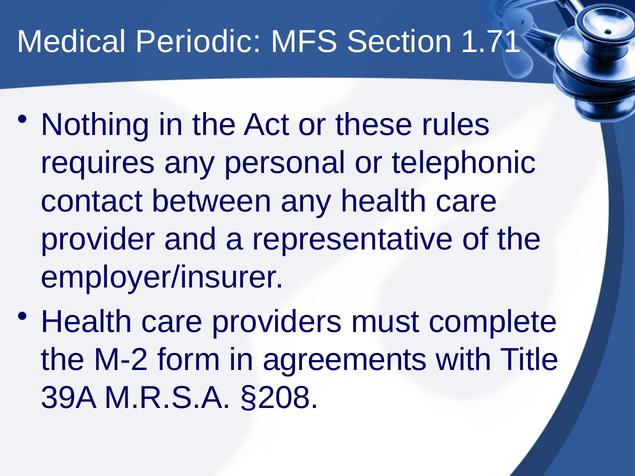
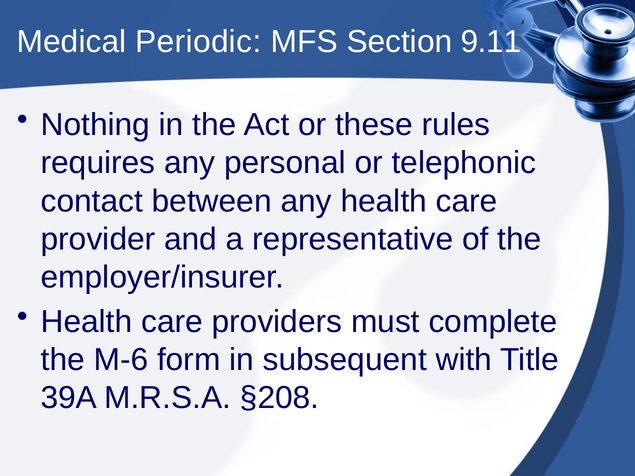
1.71: 1.71 -> 9.11 (491, 42)
M-2: M-2 -> M-6 (121, 360)
agreements: agreements -> subsequent (345, 360)
